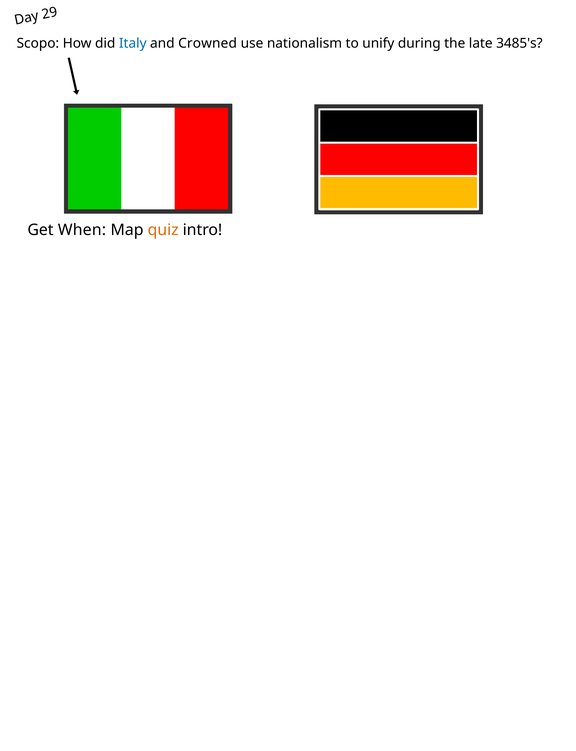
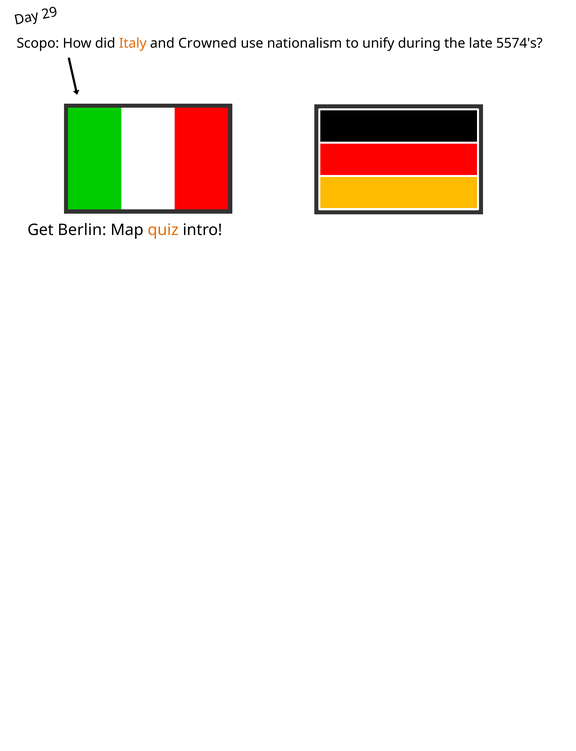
Italy colour: blue -> orange (133, 43)
3485's: 3485's -> 5574's (519, 43)
When: When -> Berlin (82, 230)
